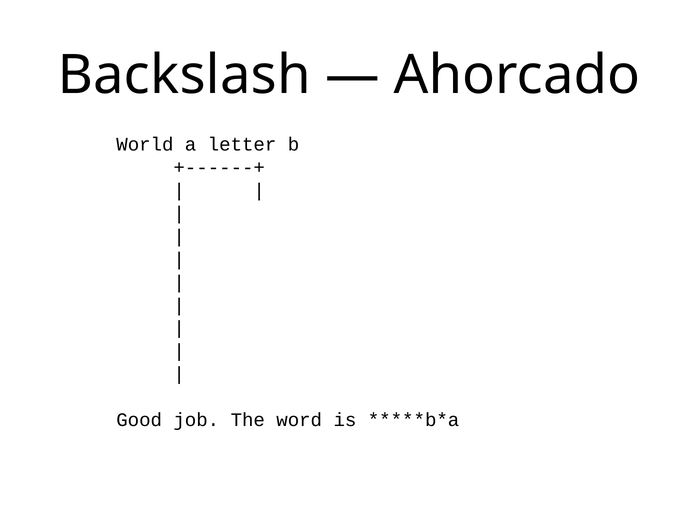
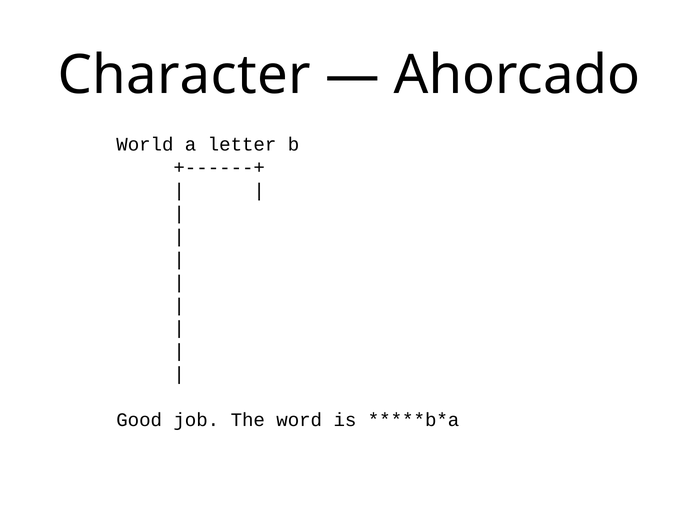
Backslash: Backslash -> Character (184, 75)
